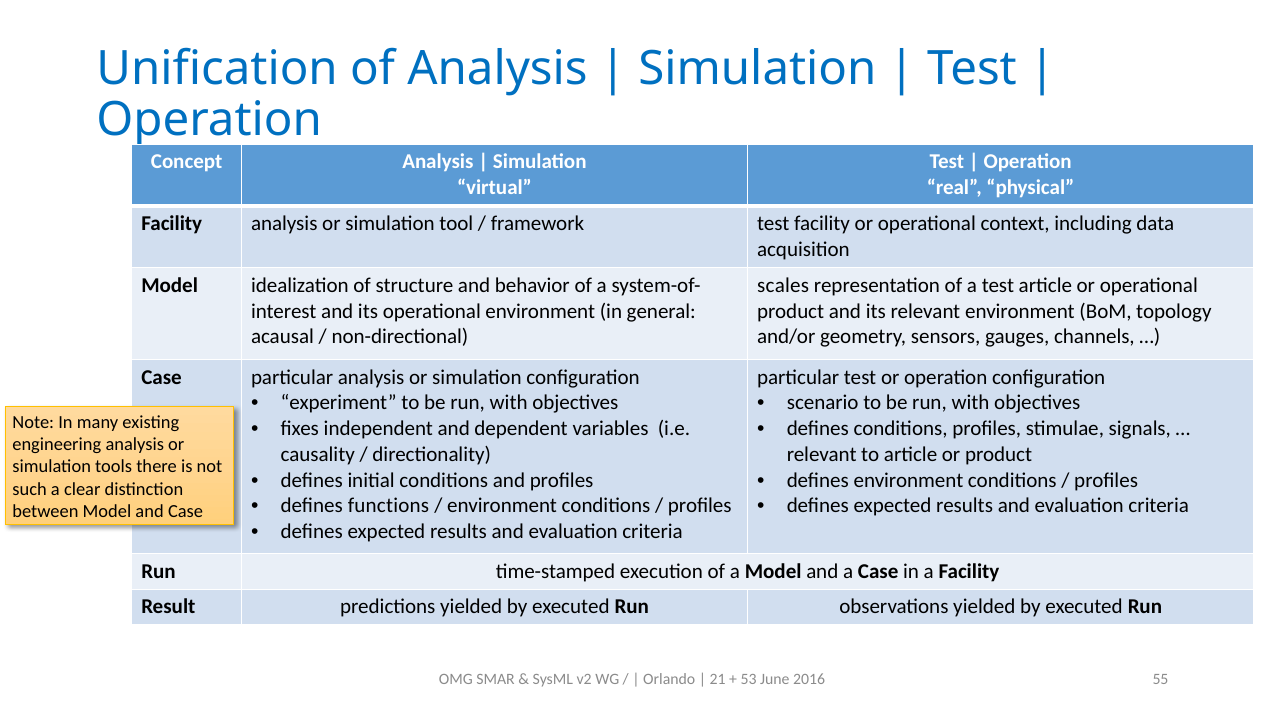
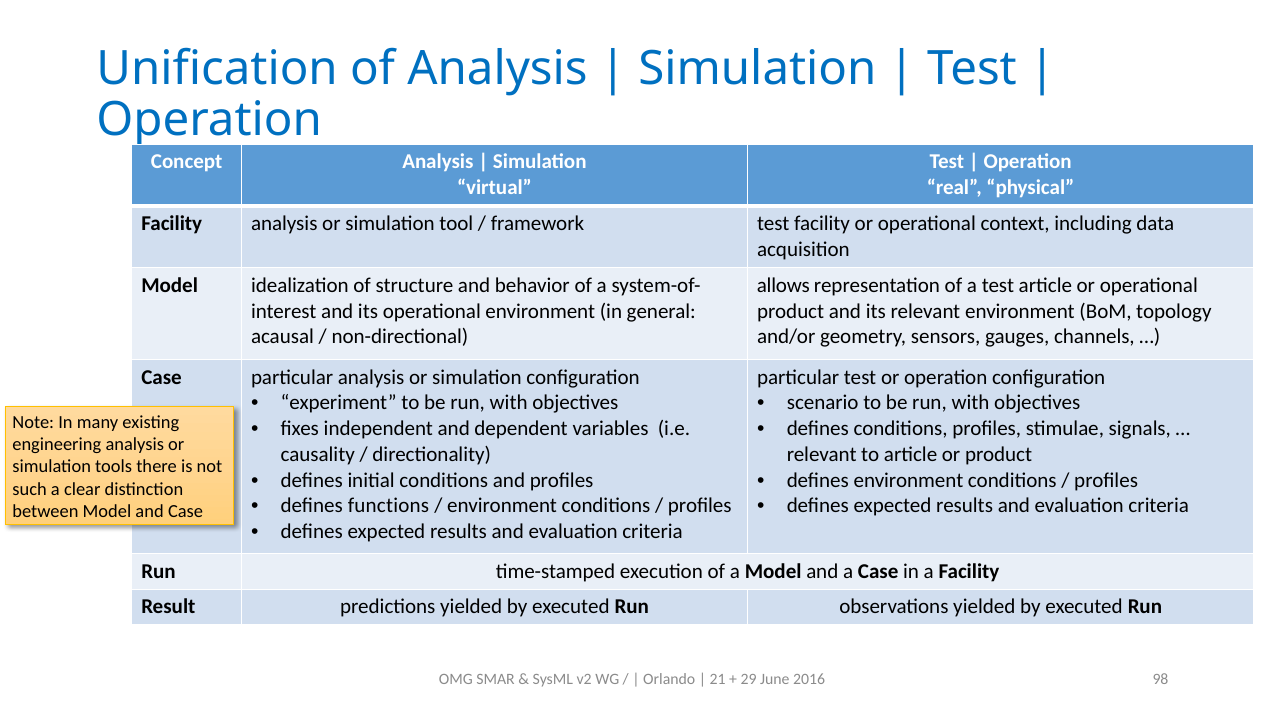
scales: scales -> allows (783, 286)
53: 53 -> 29 (749, 679)
55: 55 -> 98 (1161, 679)
